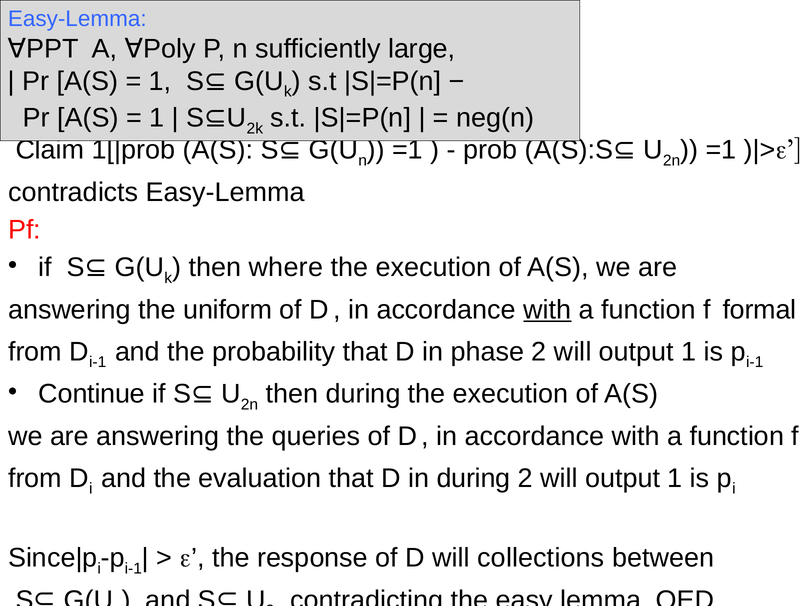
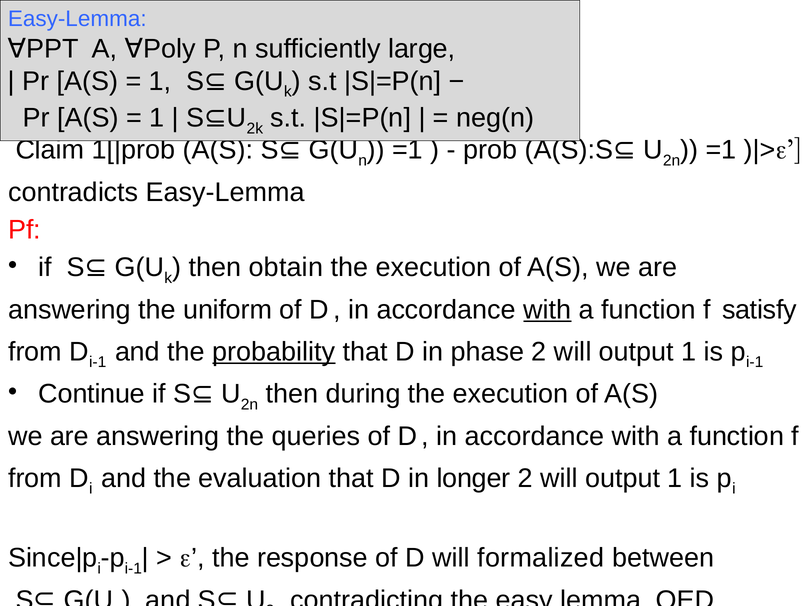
where: where -> obtain (286, 268)
formal: formal -> satisfy (759, 310)
probability underline: none -> present (274, 352)
in during: during -> longer (474, 479)
collections: collections -> formalized (541, 559)
